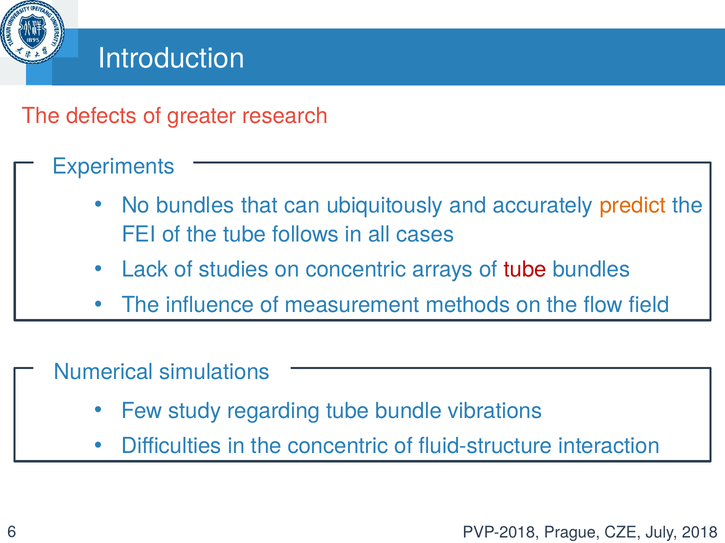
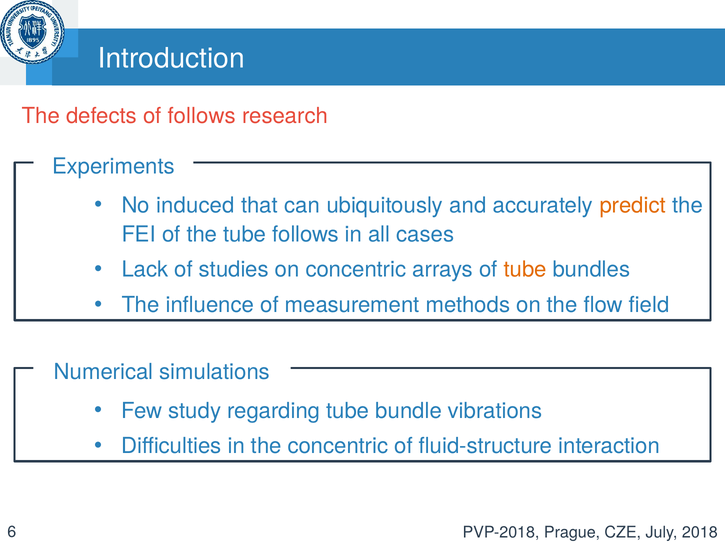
of greater: greater -> follows (202, 116)
No bundles: bundles -> induced (195, 206)
tube colour: red -> orange (525, 270)
